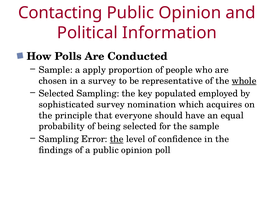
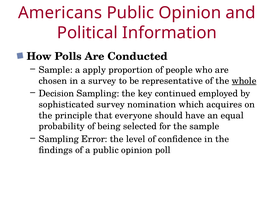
Contacting: Contacting -> Americans (60, 13)
Selected: Selected -> Decision (56, 94)
populated: populated -> continued (175, 94)
the underline: present -> none (117, 139)
